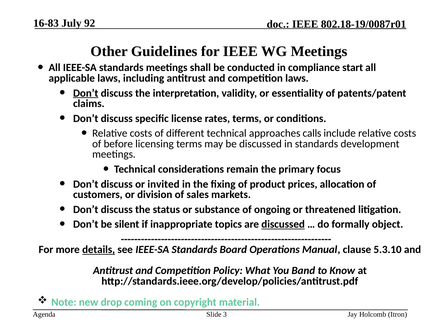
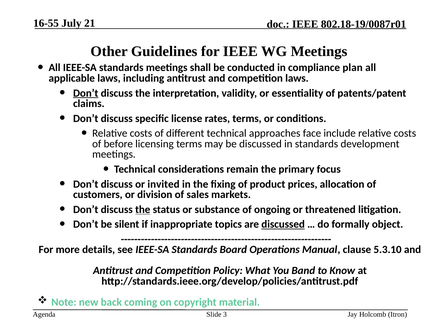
16-83: 16-83 -> 16-55 (46, 23)
92: 92 -> 21 (90, 23)
start: start -> plan (353, 68)
calls: calls -> face (312, 133)
the underline: none -> present (143, 209)
details underline: present -> none (99, 250)
drop: drop -> back (111, 302)
